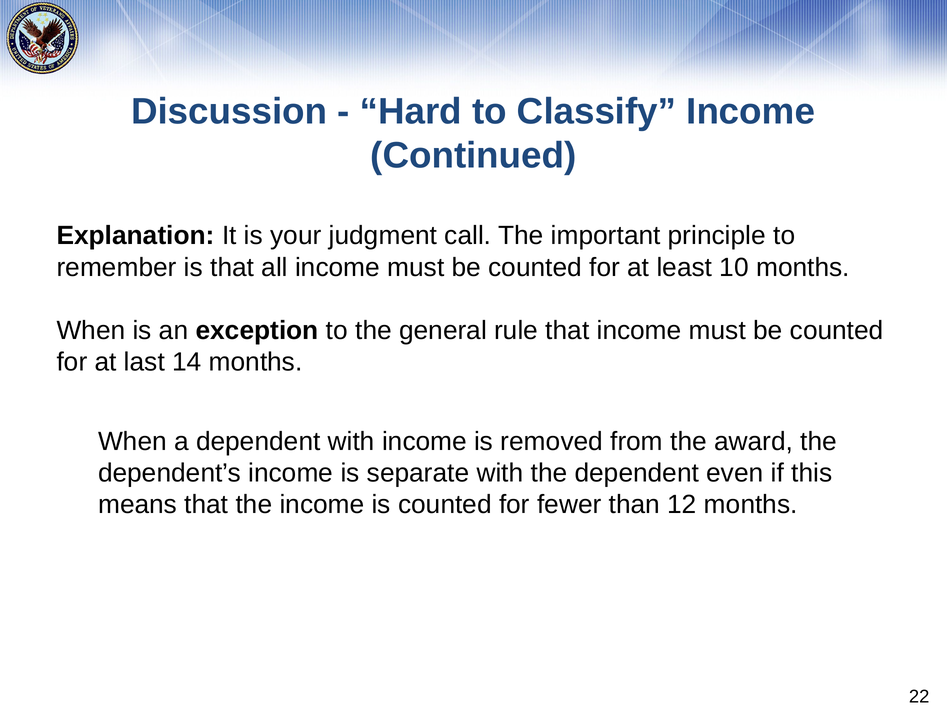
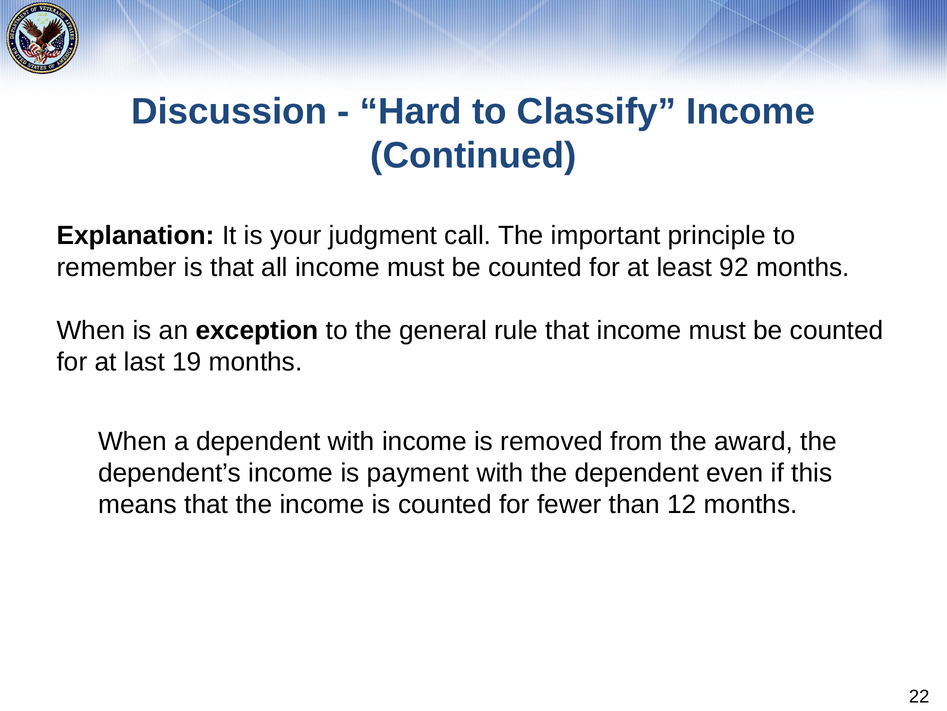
10: 10 -> 92 (734, 267)
14: 14 -> 19 (187, 362)
separate: separate -> payment (418, 473)
